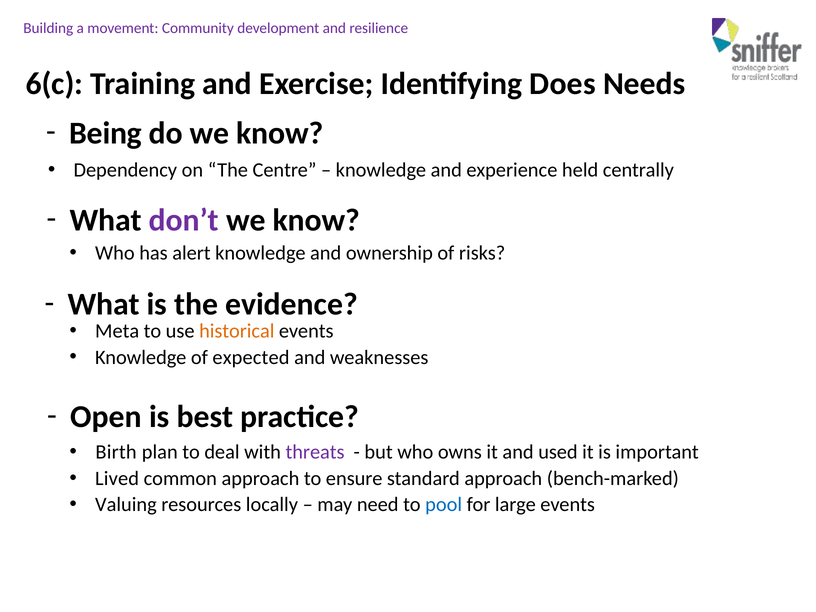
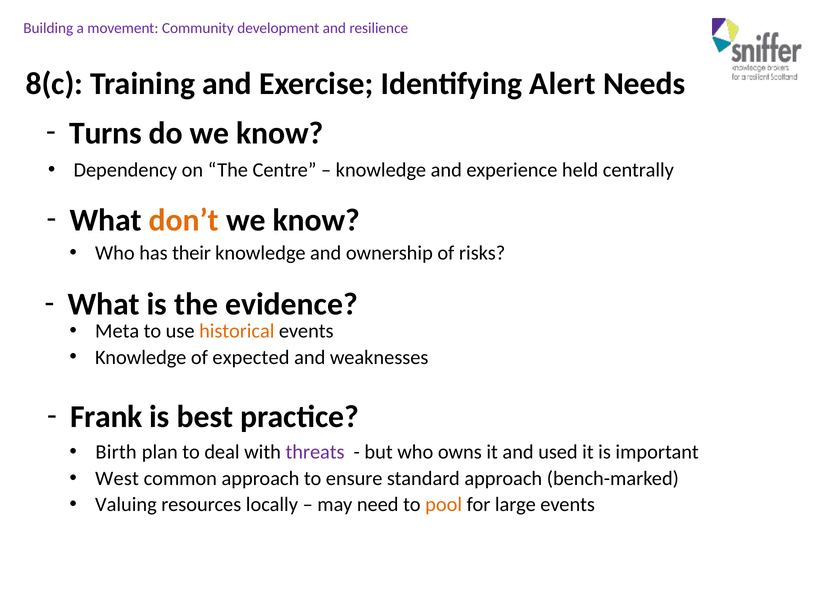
6(c: 6(c -> 8(c (54, 84)
Does: Does -> Alert (562, 84)
Being: Being -> Turns (106, 133)
don’t colour: purple -> orange (184, 220)
alert: alert -> their (192, 253)
Open: Open -> Frank (106, 417)
Lived: Lived -> West (117, 478)
pool colour: blue -> orange (444, 505)
